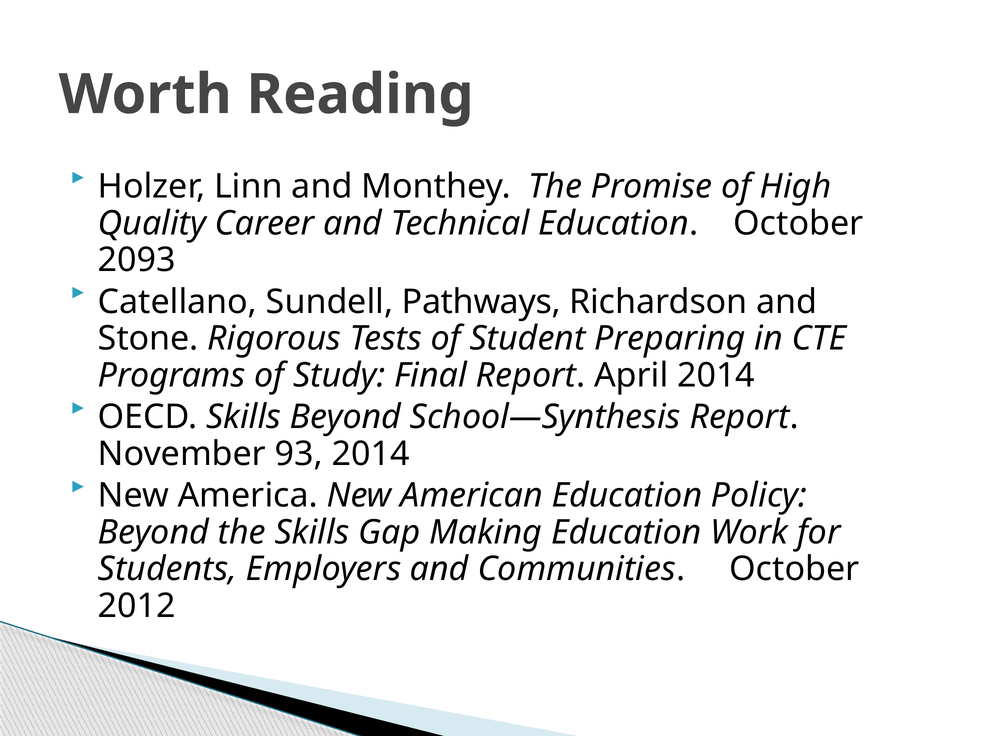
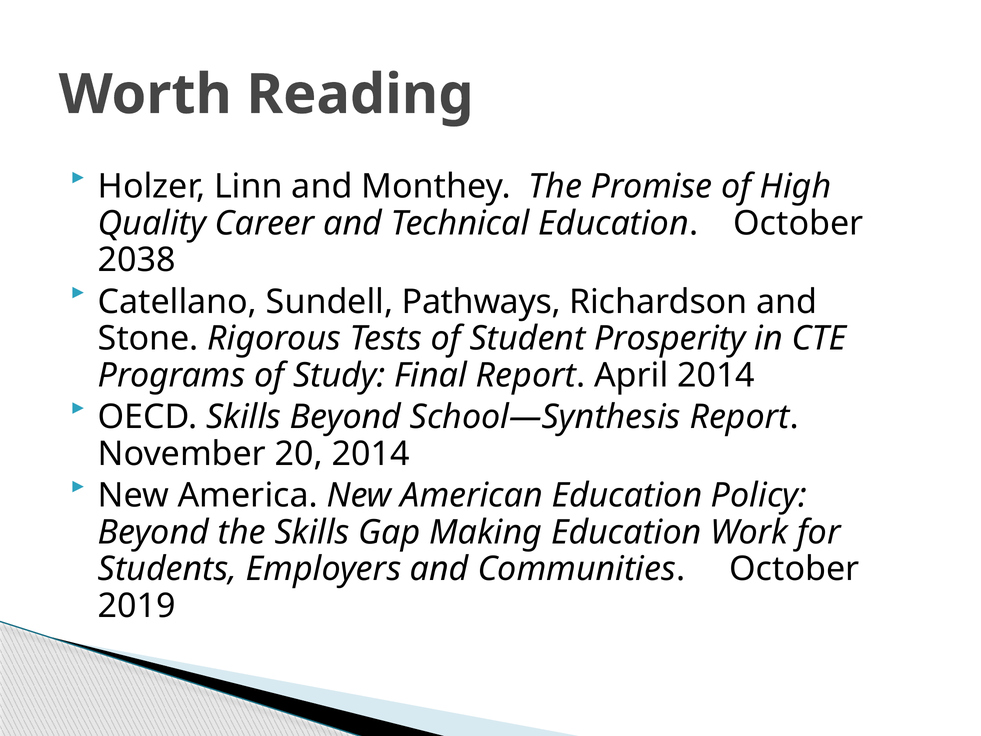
2093: 2093 -> 2038 (137, 260)
Preparing: Preparing -> Prosperity (670, 339)
93: 93 -> 20 (299, 454)
2012: 2012 -> 2019 (137, 606)
